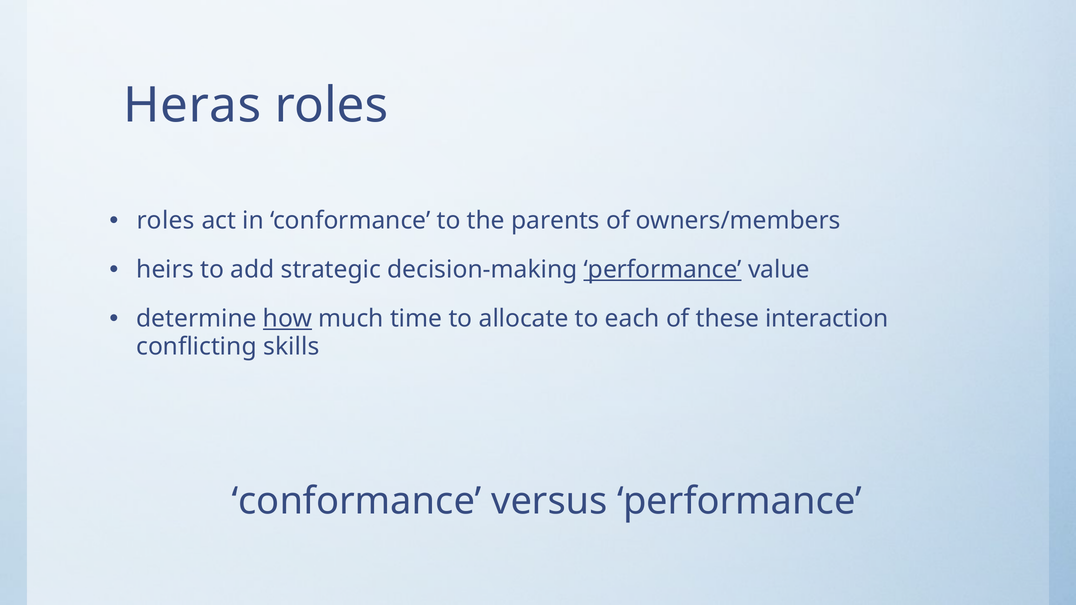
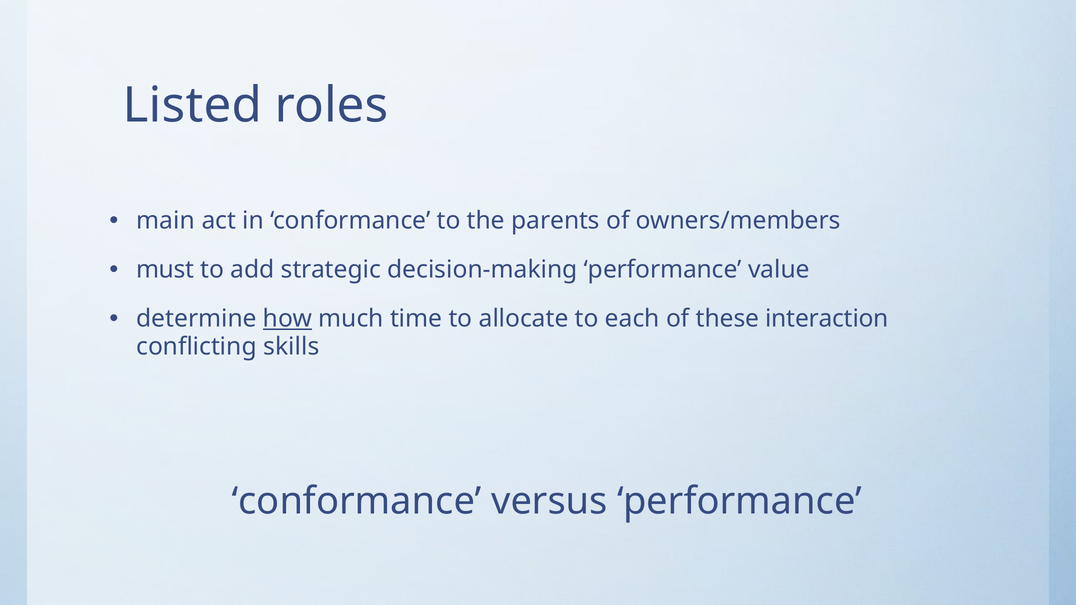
Heras: Heras -> Listed (192, 106)
roles: roles -> main (166, 221)
heirs: heirs -> must (165, 270)
performance underline: present -> none (663, 270)
